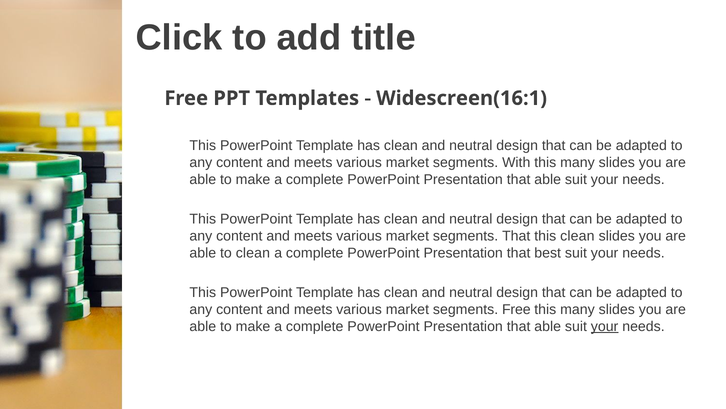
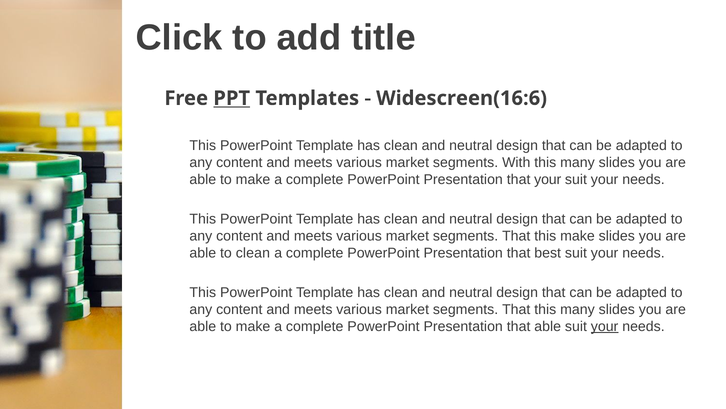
PPT underline: none -> present (232, 98)
Widescreen(16:1: Widescreen(16:1 -> Widescreen(16:6 (462, 98)
able: able -> your (548, 179)
this clean: clean -> make (577, 236)
Free: Free -> That (516, 309)
